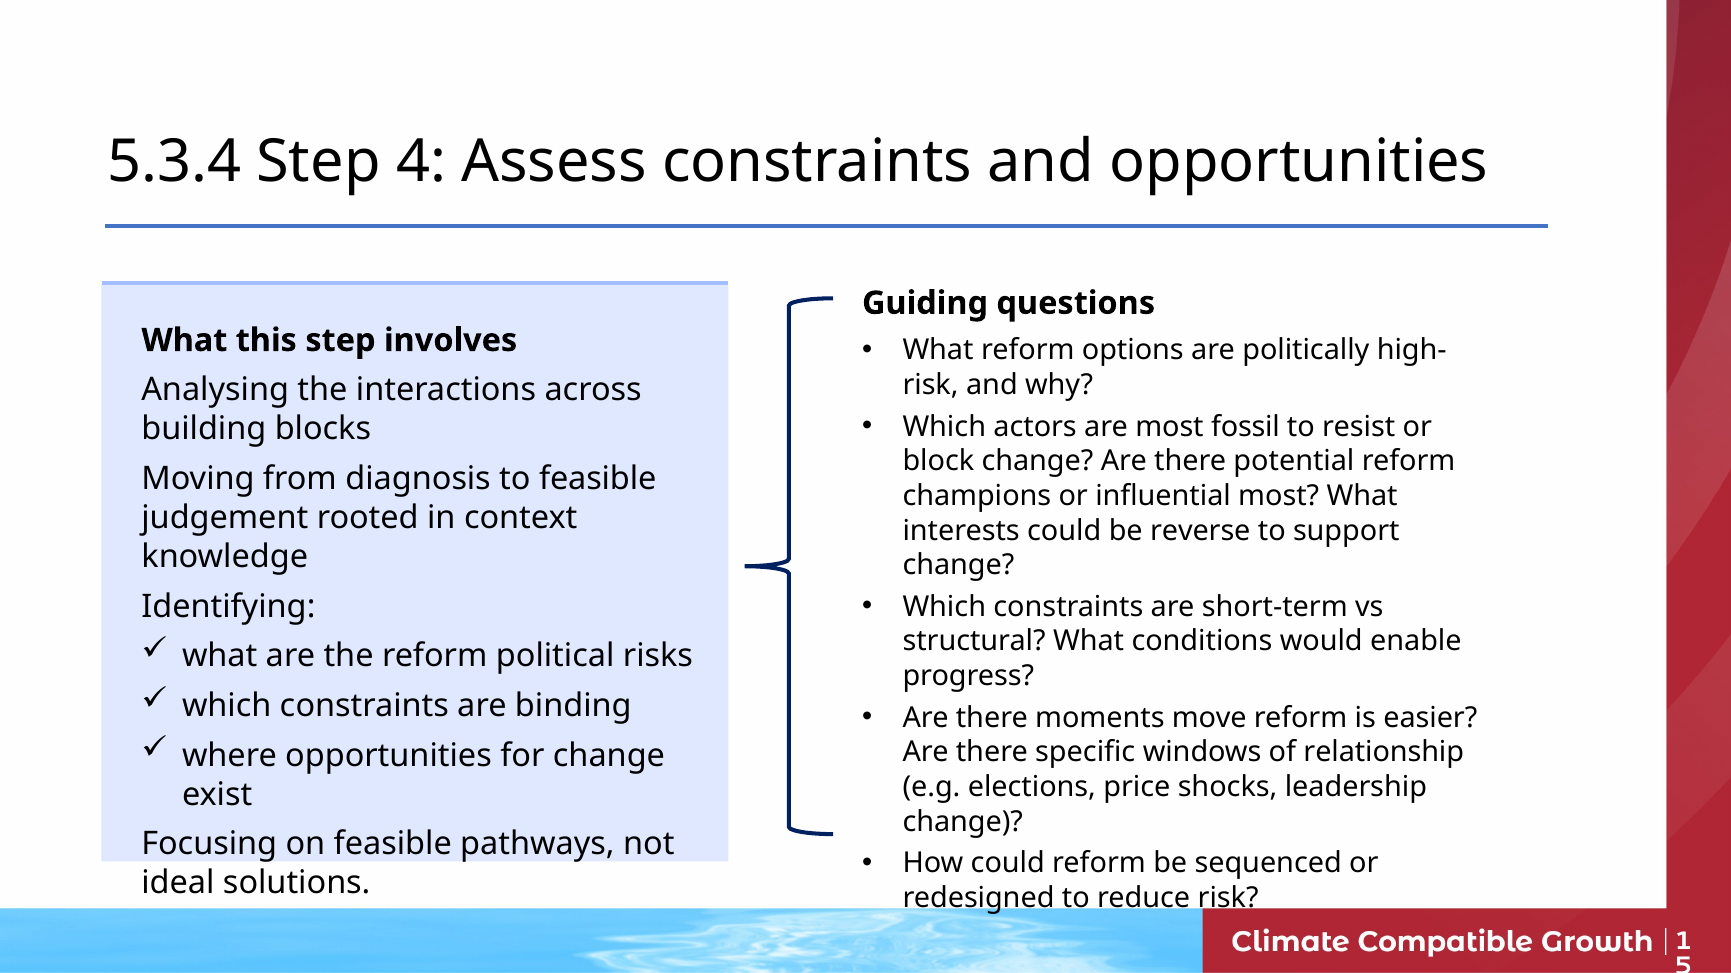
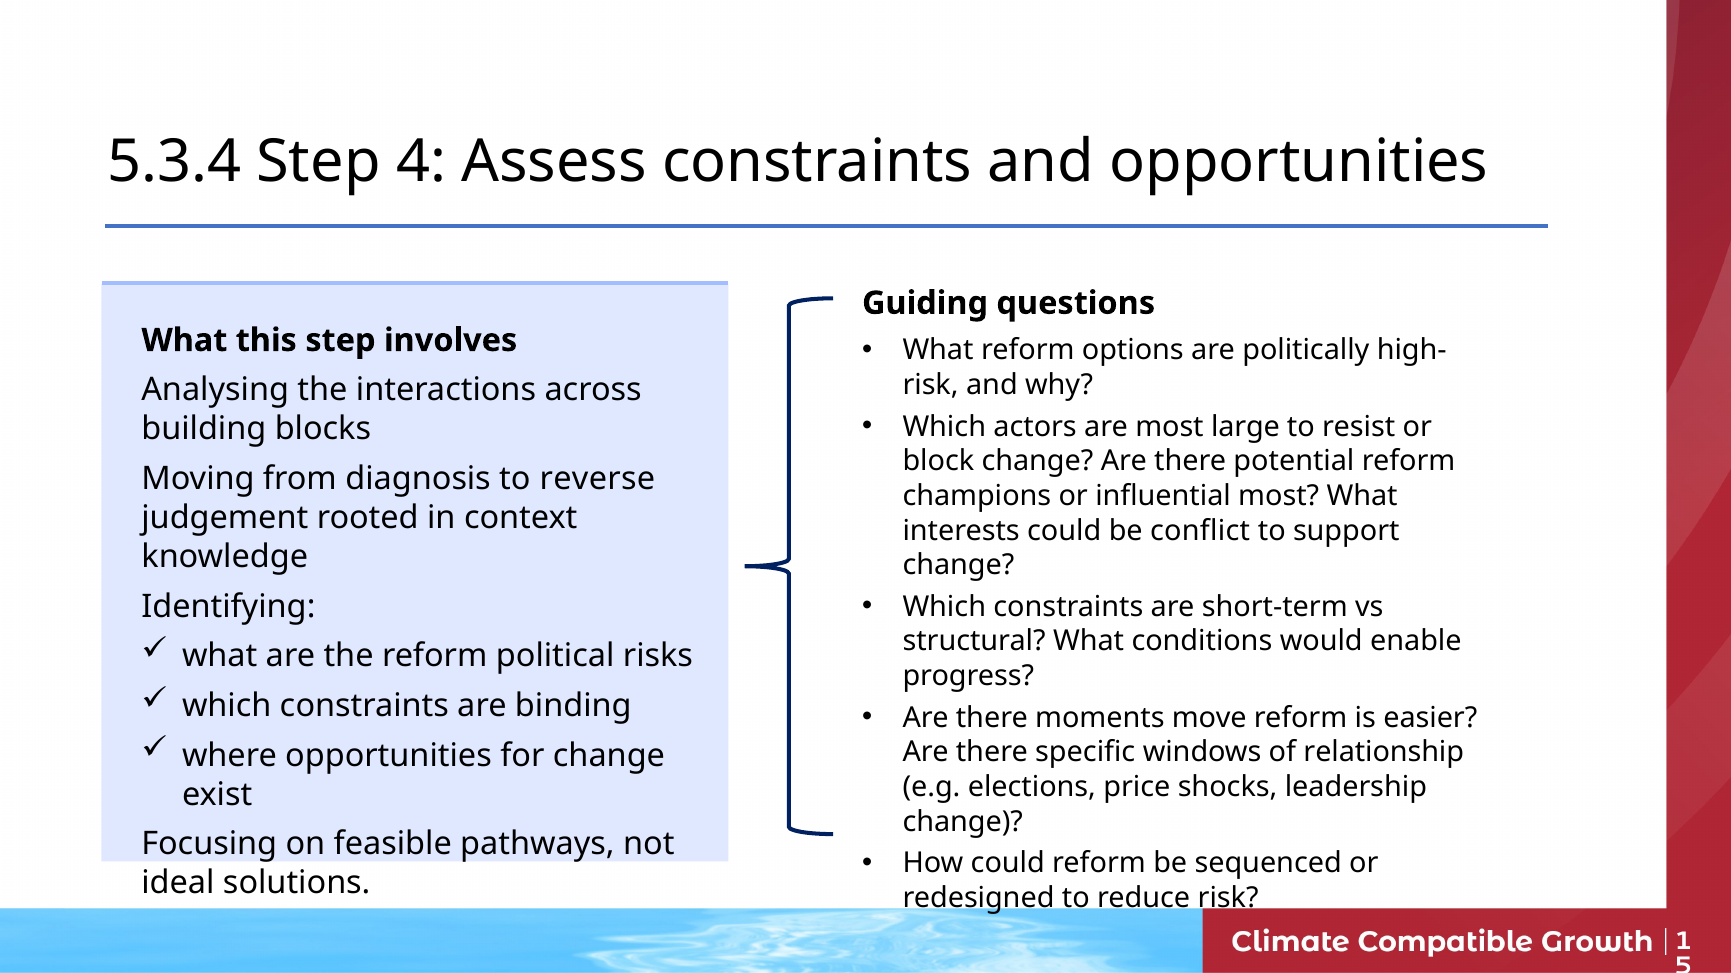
fossil: fossil -> large (1245, 427)
to feasible: feasible -> reverse (597, 479)
reverse: reverse -> conflict (1200, 531)
